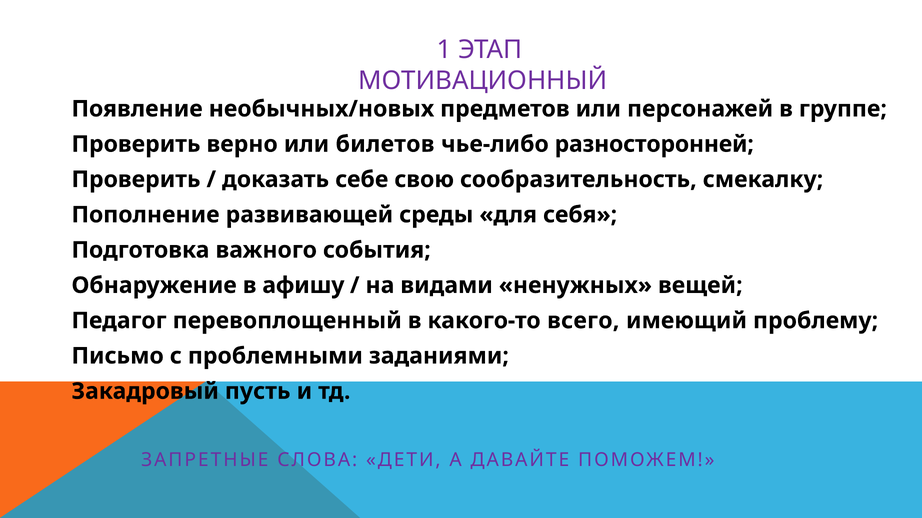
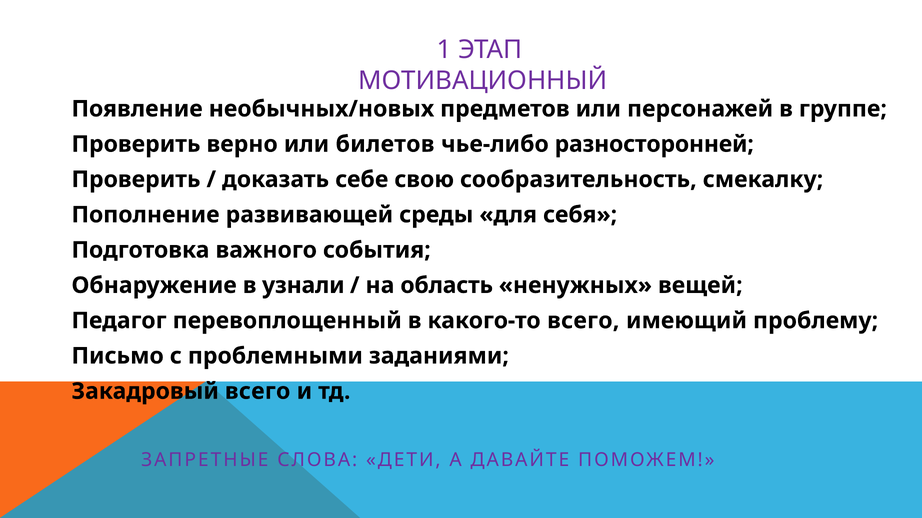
афишу: афишу -> узнали (303, 286)
видами: видами -> область (447, 286)
Закадровый пусть: пусть -> всего (258, 392)
